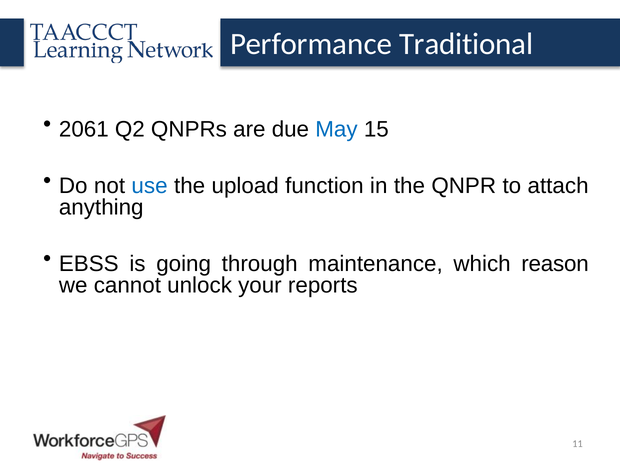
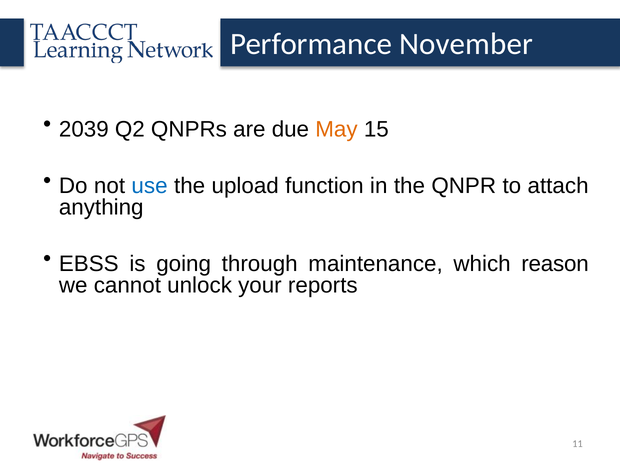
Traditional: Traditional -> November (466, 44)
2061: 2061 -> 2039 (84, 130)
May colour: blue -> orange (336, 130)
